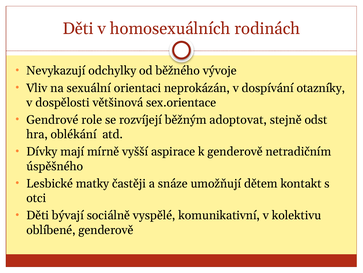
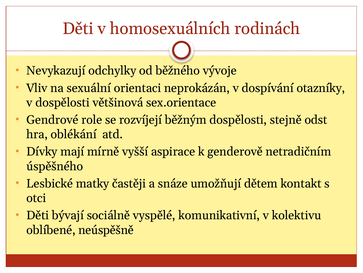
běžným adoptovat: adoptovat -> dospělosti (238, 120)
oblíbené genderově: genderově -> neúspěšně (106, 229)
